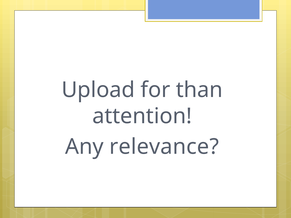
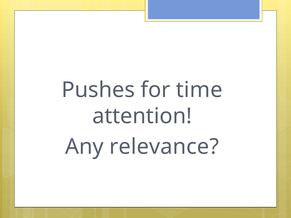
Upload: Upload -> Pushes (98, 90)
than: than -> time (199, 90)
